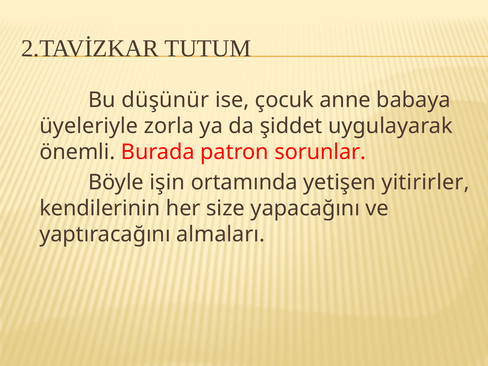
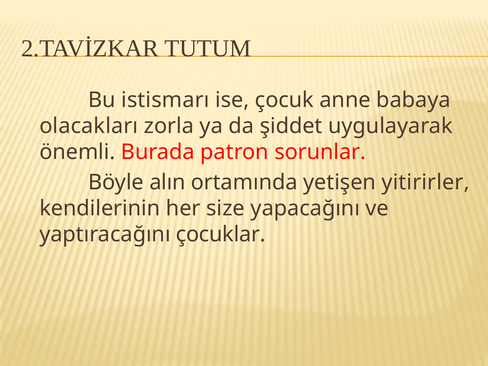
düşünür: düşünür -> istismarı (165, 100)
üyeleriyle: üyeleriyle -> olacakları (89, 126)
işin: işin -> alın (167, 182)
almaları: almaları -> çocuklar (221, 234)
